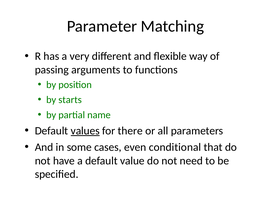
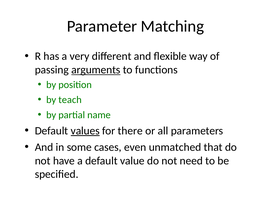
arguments underline: none -> present (96, 70)
starts: starts -> teach (70, 100)
conditional: conditional -> unmatched (175, 147)
